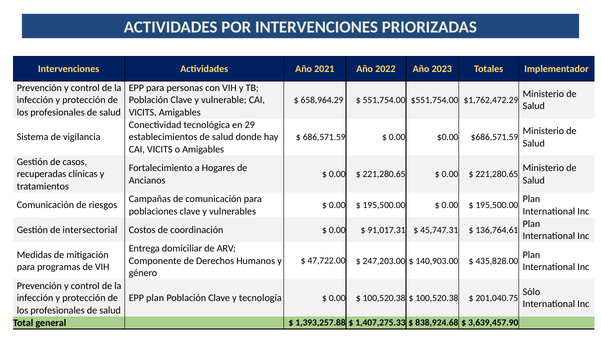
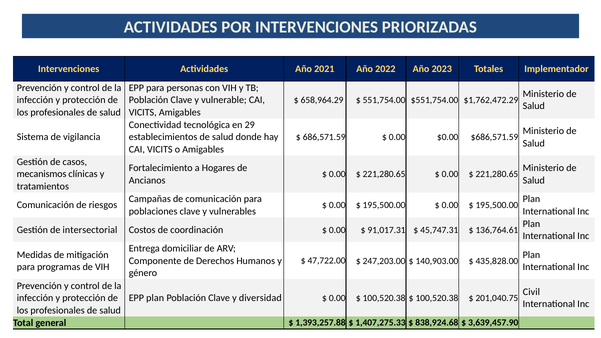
recuperadas: recuperadas -> mecanismos (42, 174)
Sólo: Sólo -> Civil (531, 292)
tecnología: tecnología -> diversidad (260, 298)
